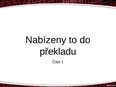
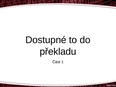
Nabízeny: Nabízeny -> Dostupné (46, 40)
